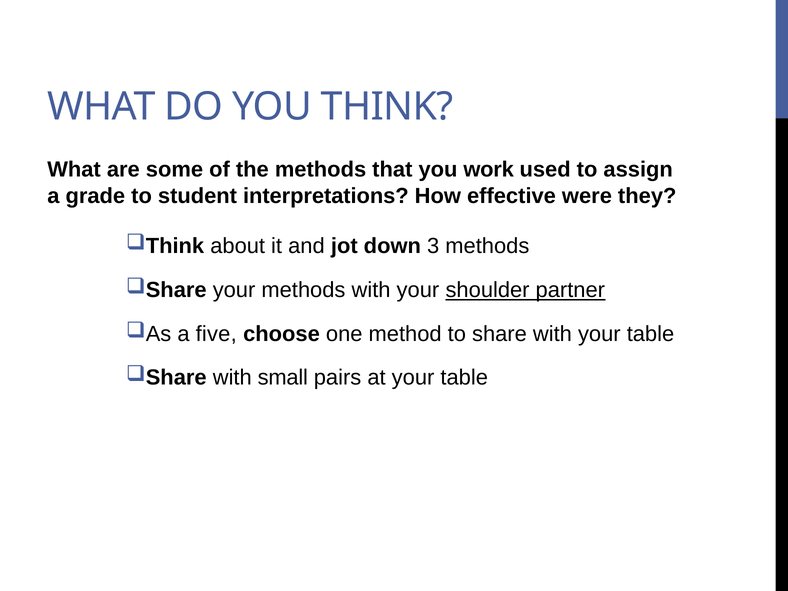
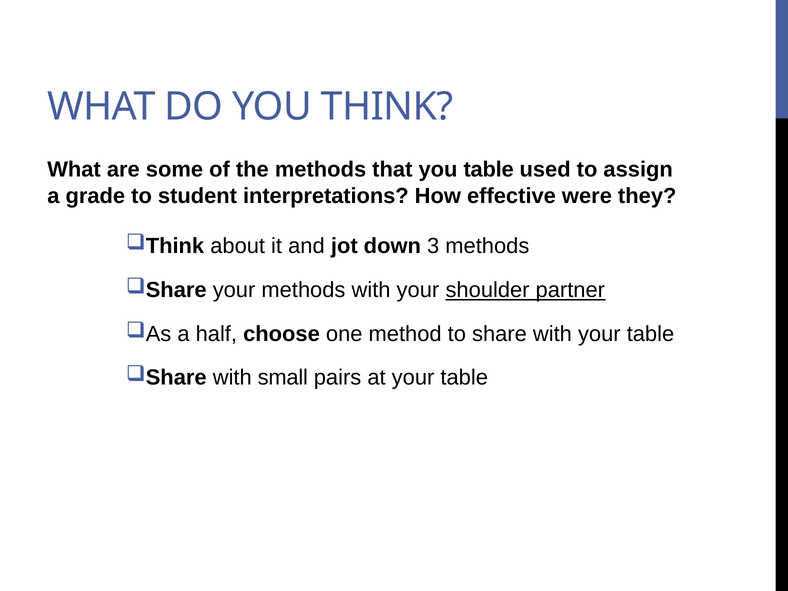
you work: work -> table (489, 170)
five: five -> half (216, 334)
